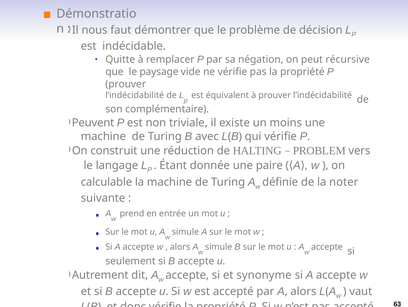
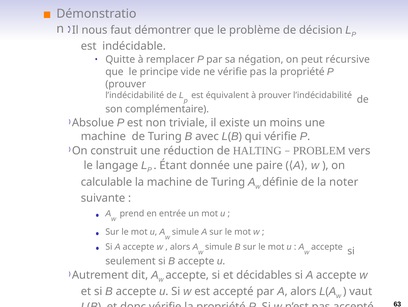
paysage: paysage -> principe (159, 72)
Peuvent: Peuvent -> Absolue (93, 123)
synonyme: synonyme -> décidables (264, 275)
